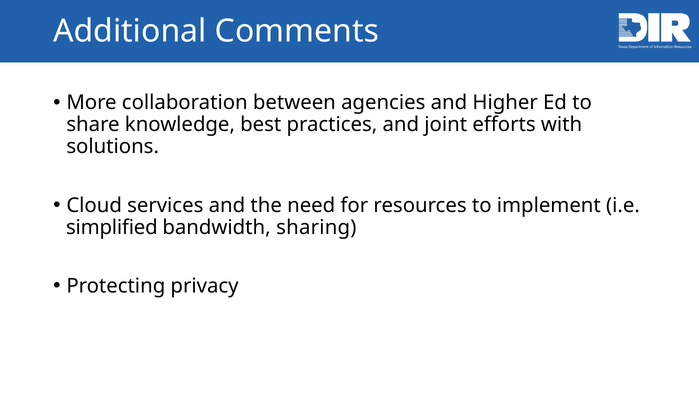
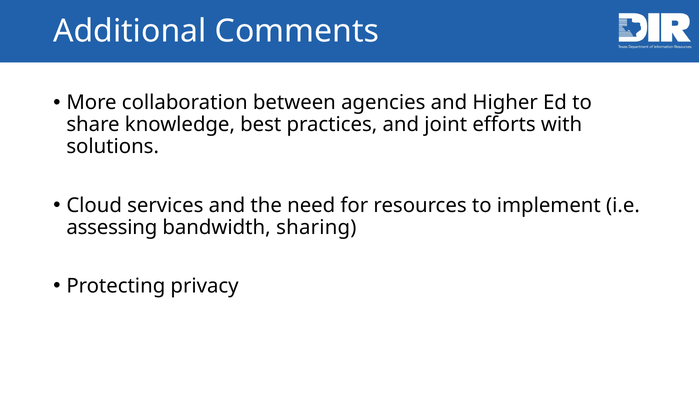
simplified: simplified -> assessing (112, 227)
